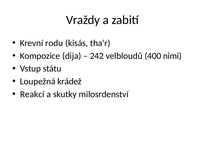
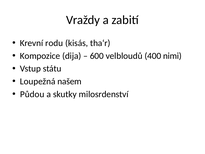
242: 242 -> 600 (97, 56)
krádež: krádež -> našem (70, 81)
Reakcí: Reakcí -> Půdou (32, 94)
